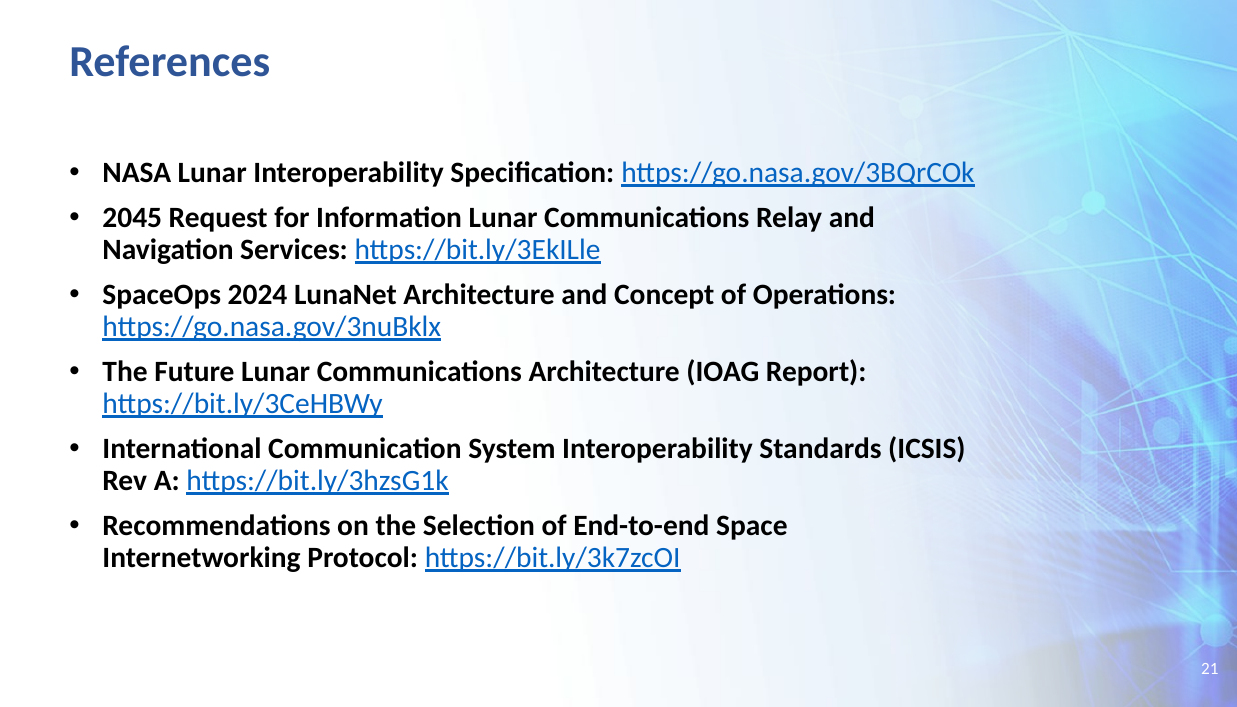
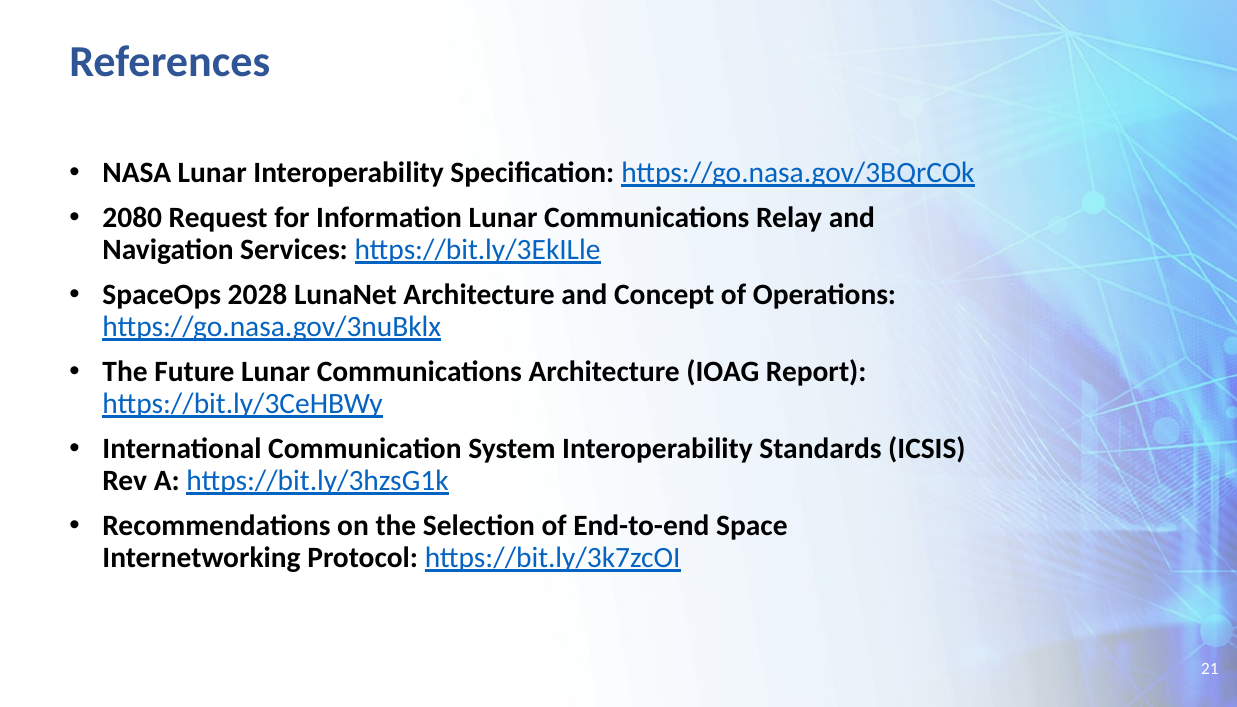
2045: 2045 -> 2080 (132, 218)
2024: 2024 -> 2028 (258, 295)
